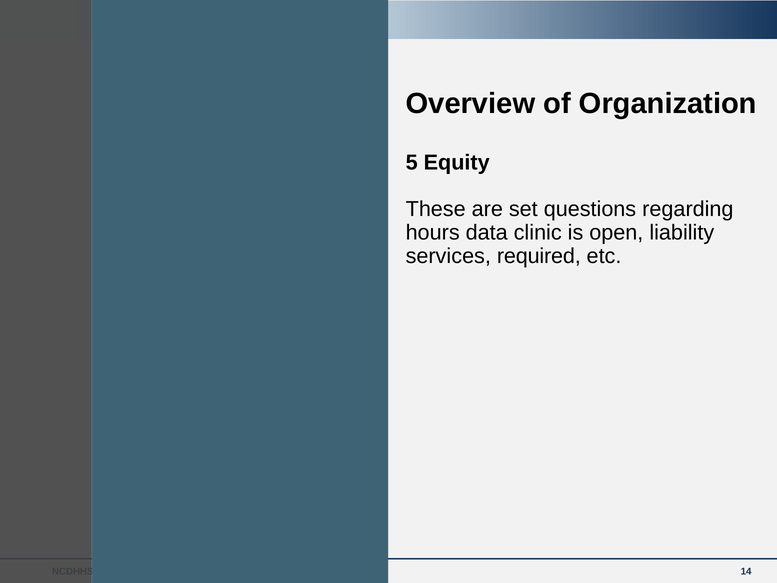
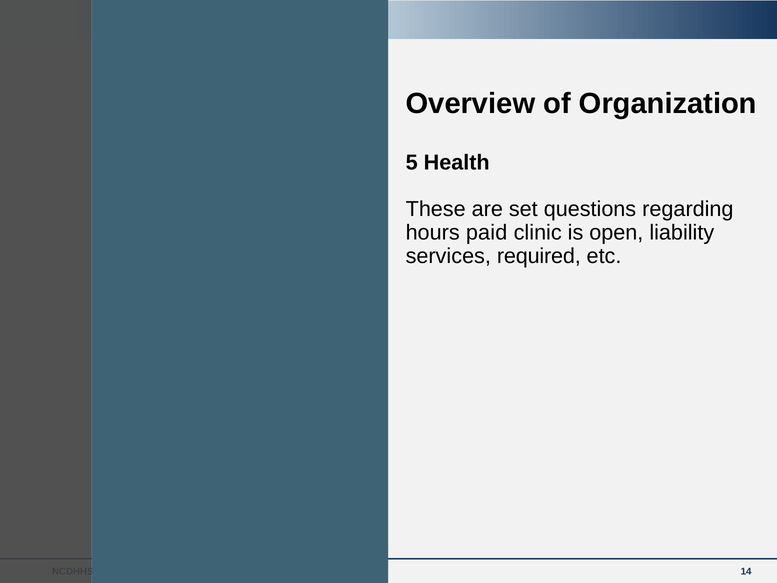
5 Equity: Equity -> Health (457, 162)
data: data -> paid (487, 233)
